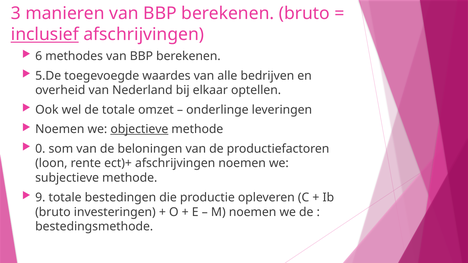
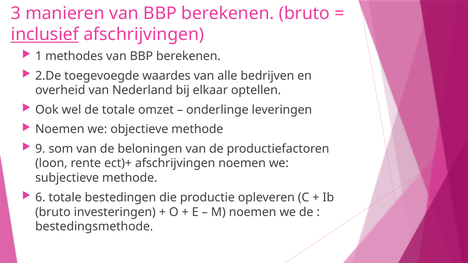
6: 6 -> 1 (39, 56)
5.De: 5.De -> 2.De (48, 76)
objectieve underline: present -> none (139, 129)
0: 0 -> 9 (40, 149)
9: 9 -> 6 (40, 198)
